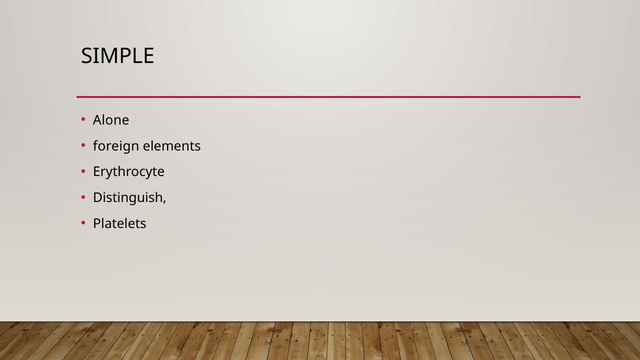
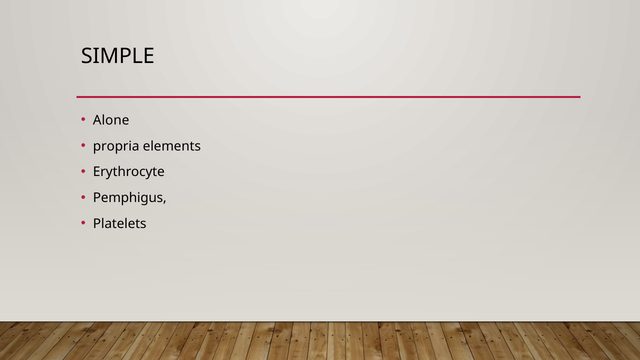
foreign: foreign -> propria (116, 146)
Distinguish: Distinguish -> Pemphigus (130, 198)
